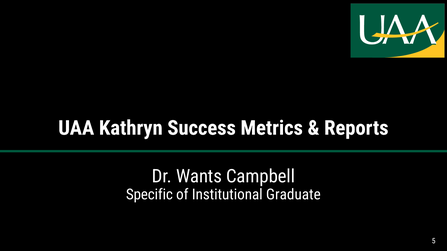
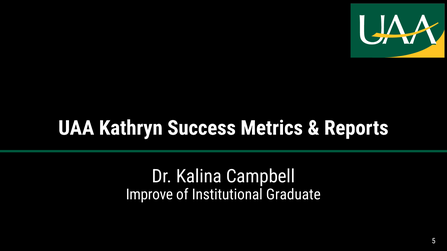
Wants: Wants -> Kalina (199, 177)
Specific: Specific -> Improve (149, 195)
